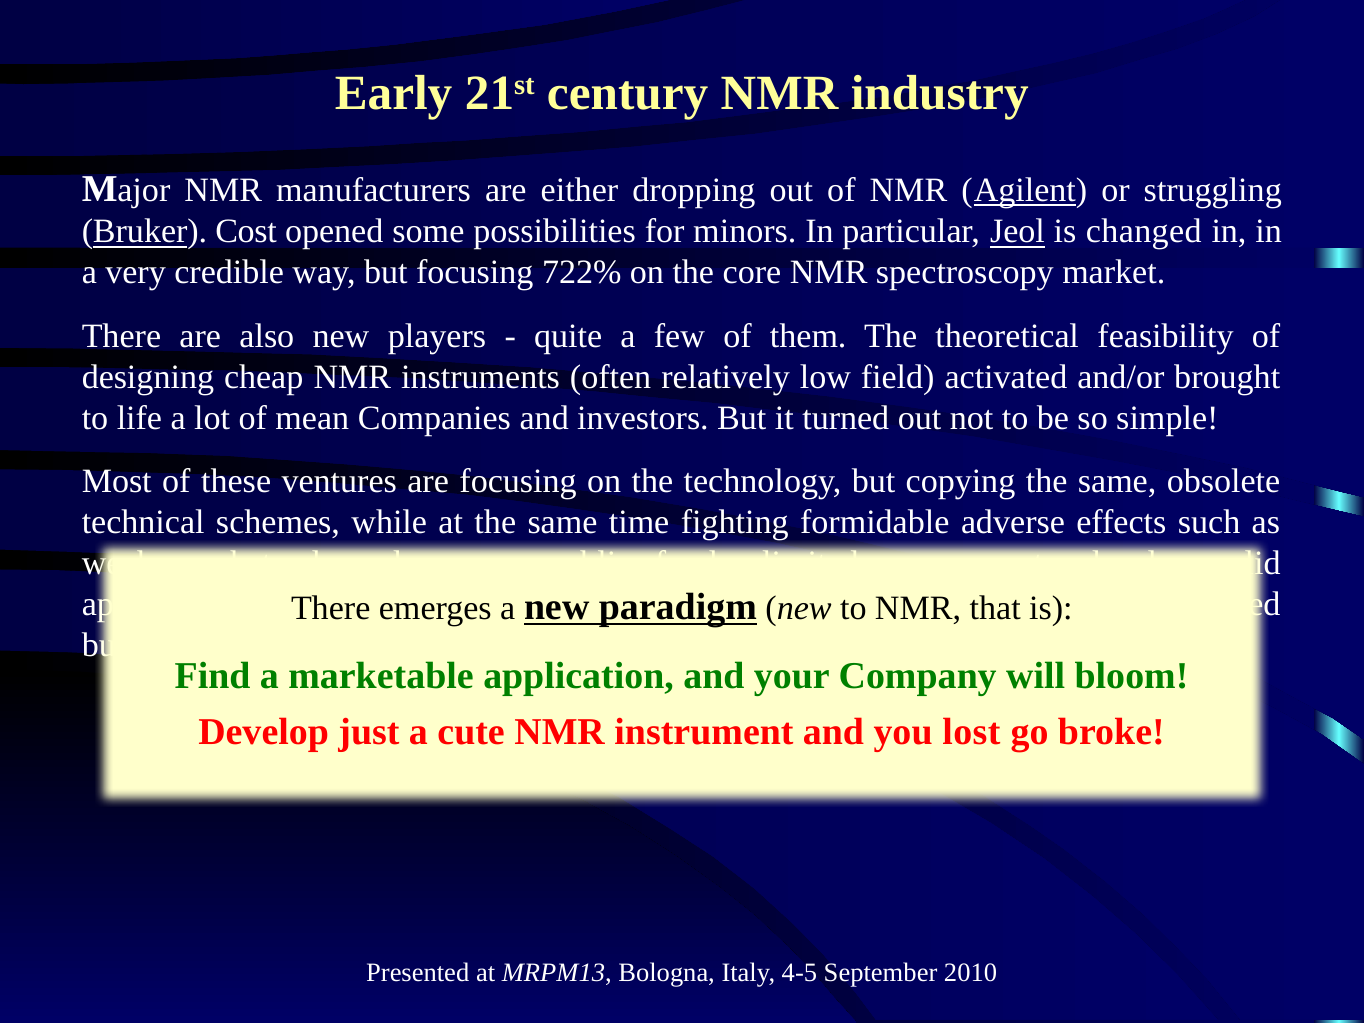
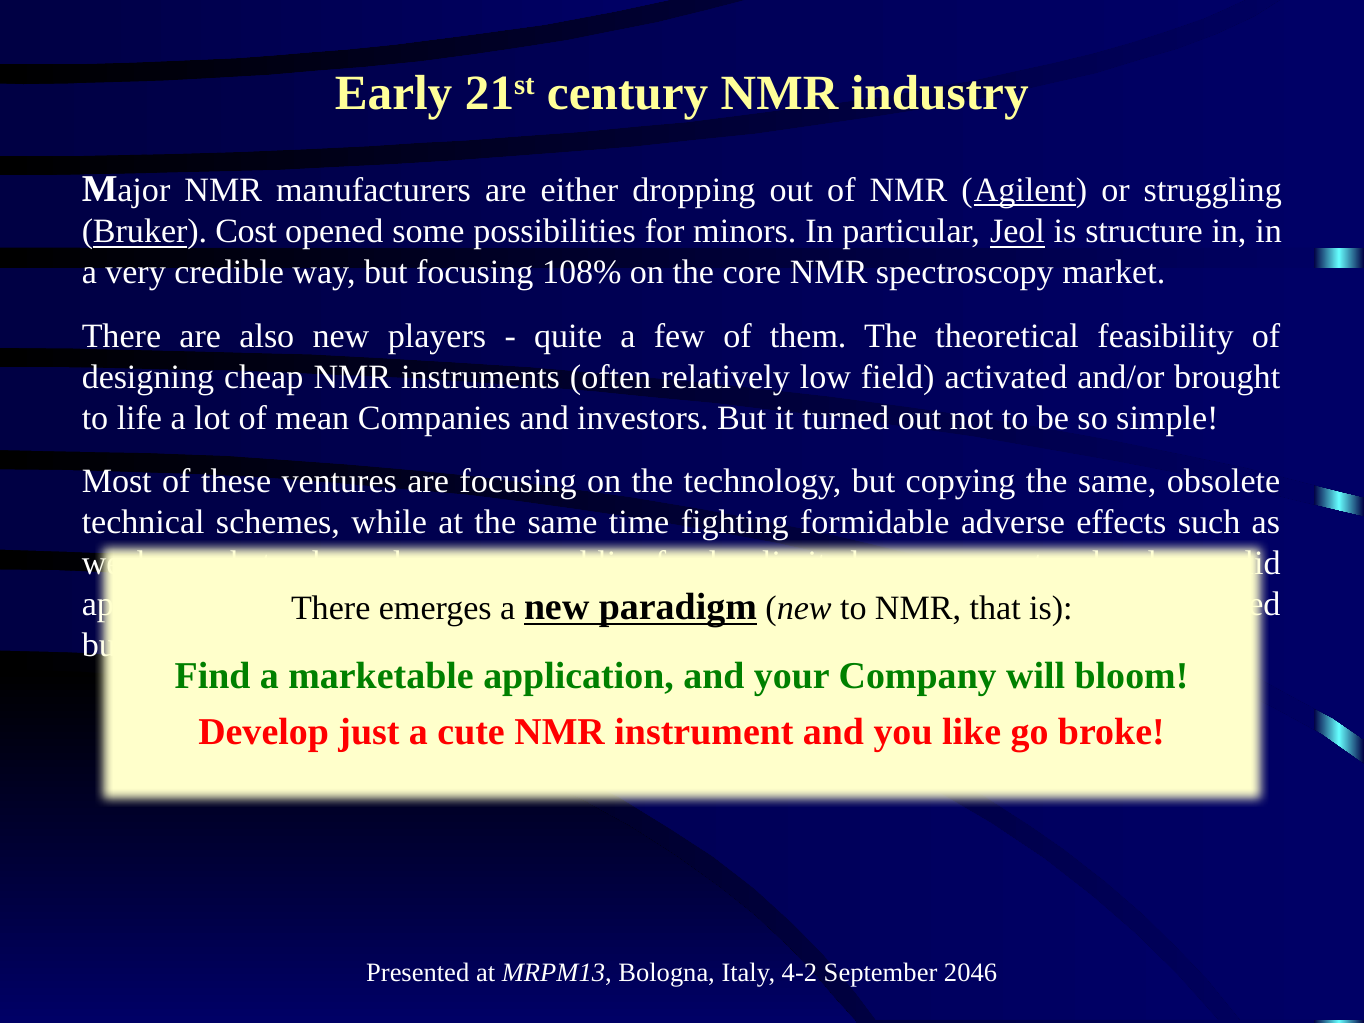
changed: changed -> structure (1144, 232)
722%: 722% -> 108% (582, 273)
lost: lost -> like (972, 732)
4-5: 4-5 -> 4-2 (799, 973)
2010: 2010 -> 2046 (971, 973)
